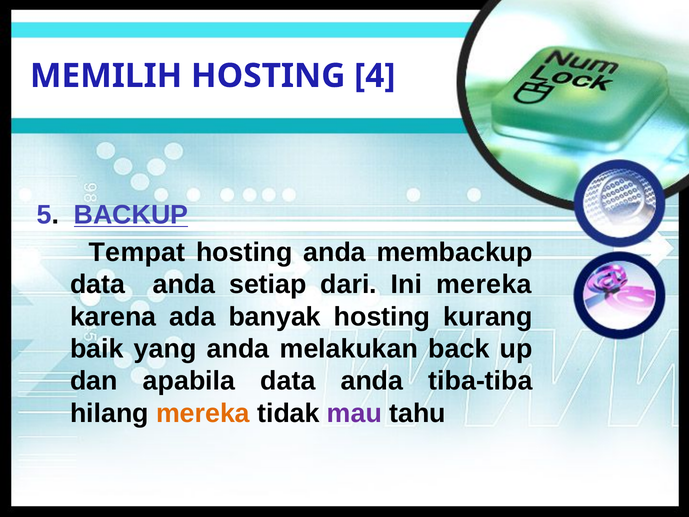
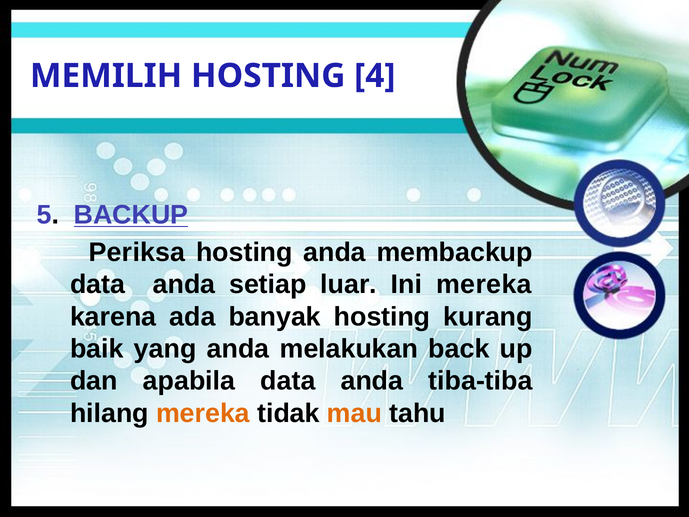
Tempat: Tempat -> Periksa (137, 252)
dari: dari -> luar (349, 284)
mau colour: purple -> orange (354, 413)
